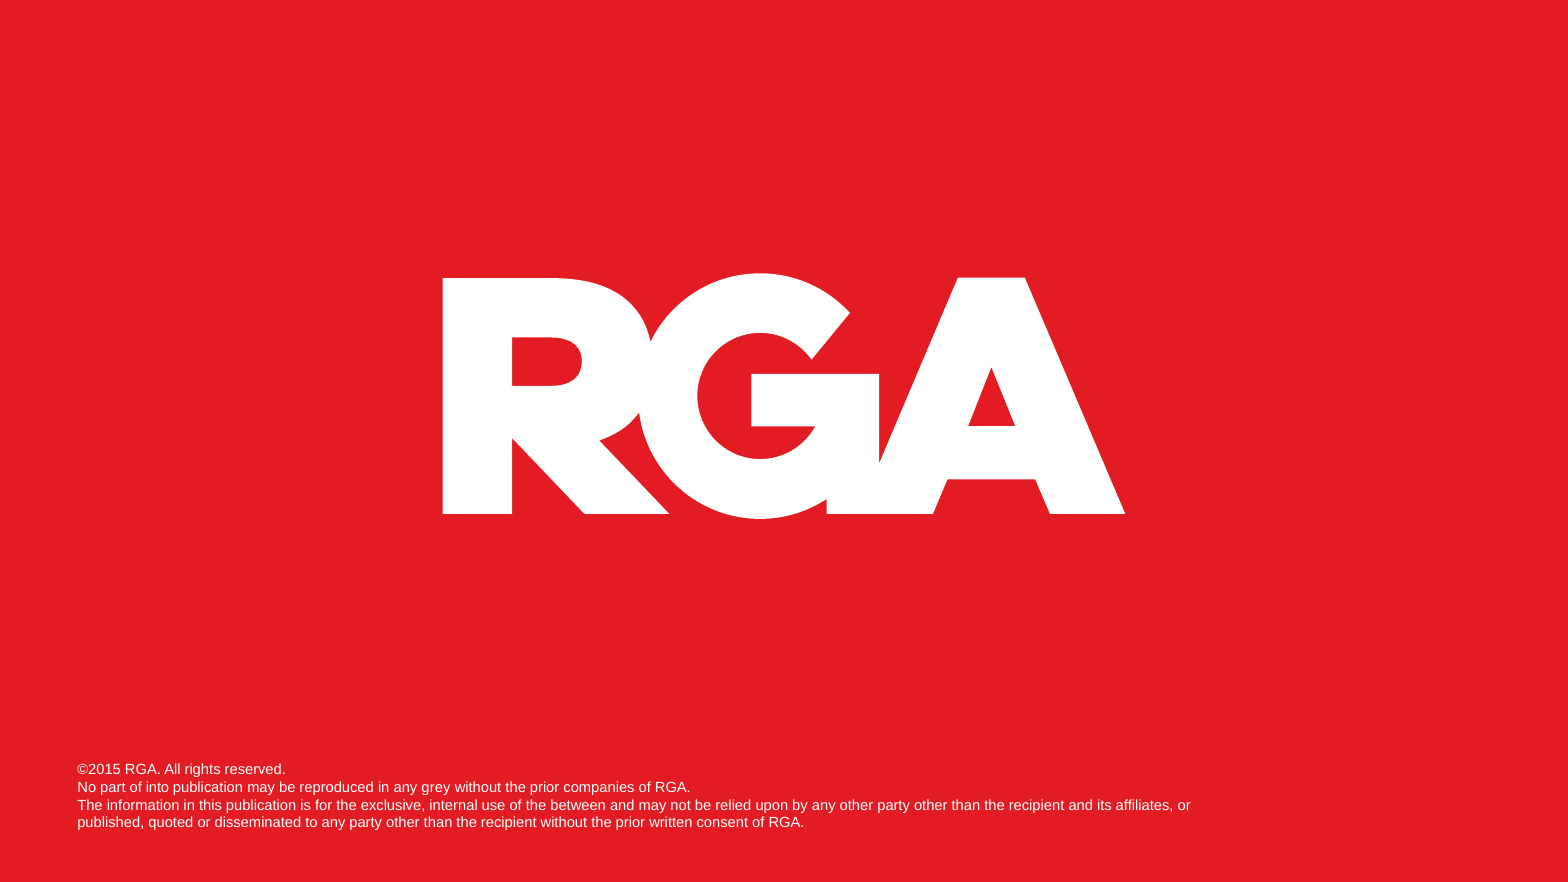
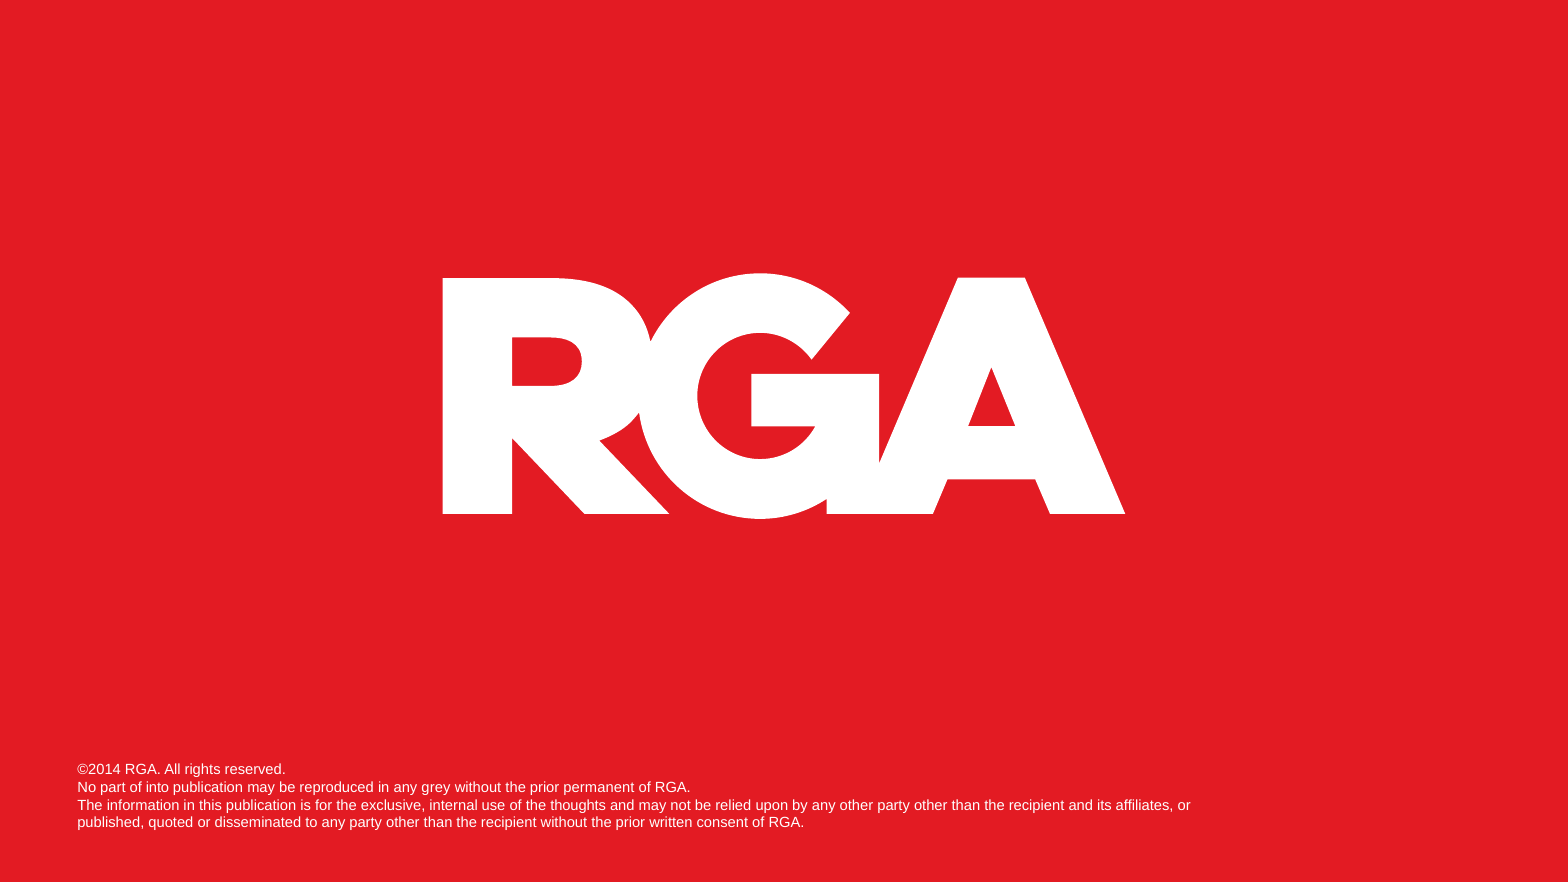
©2015: ©2015 -> ©2014 (99, 770)
companies: companies -> permanent (599, 788)
between: between -> thoughts (578, 805)
